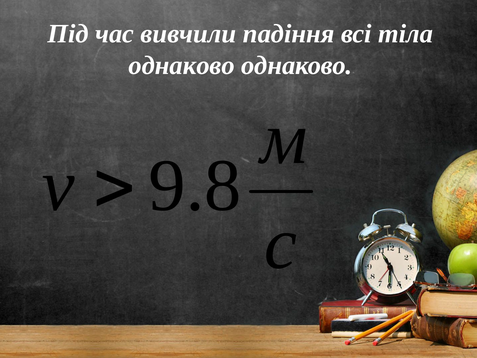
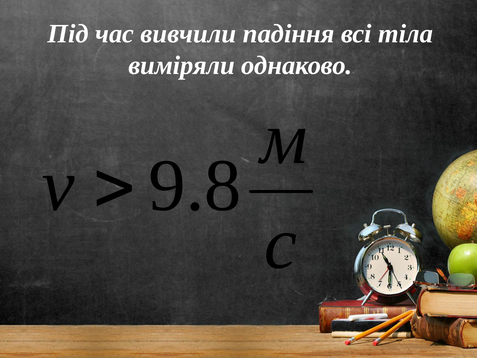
однаково: однаково -> виміряли (182, 65)
